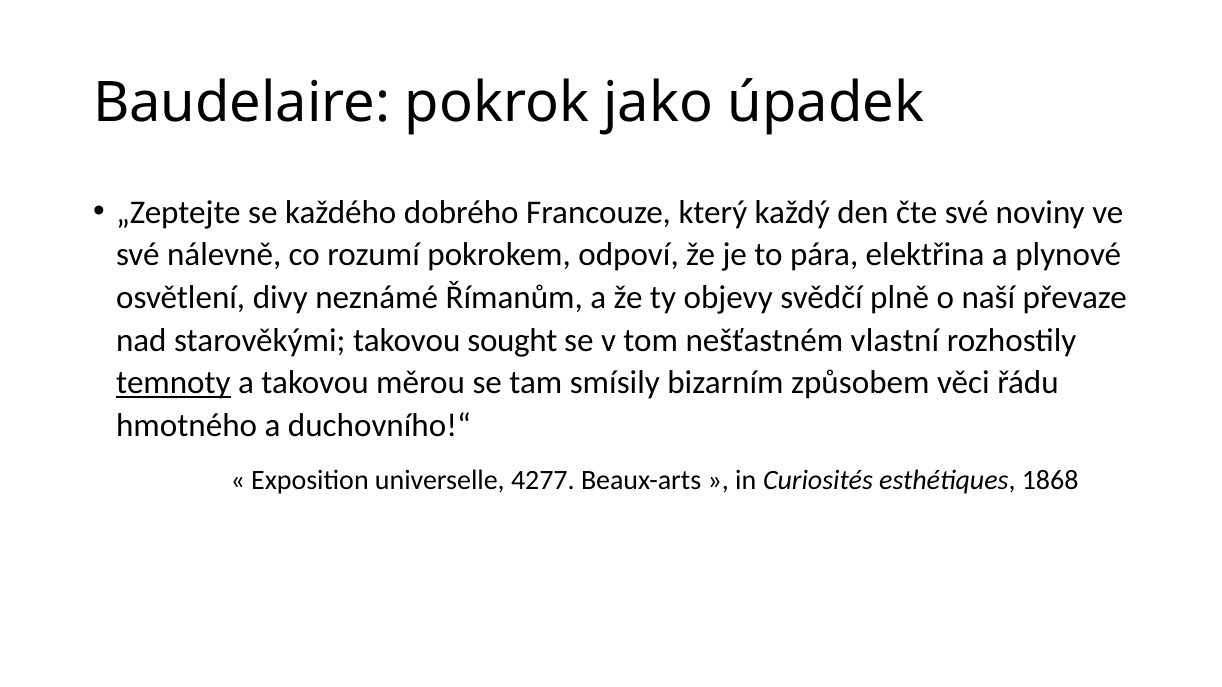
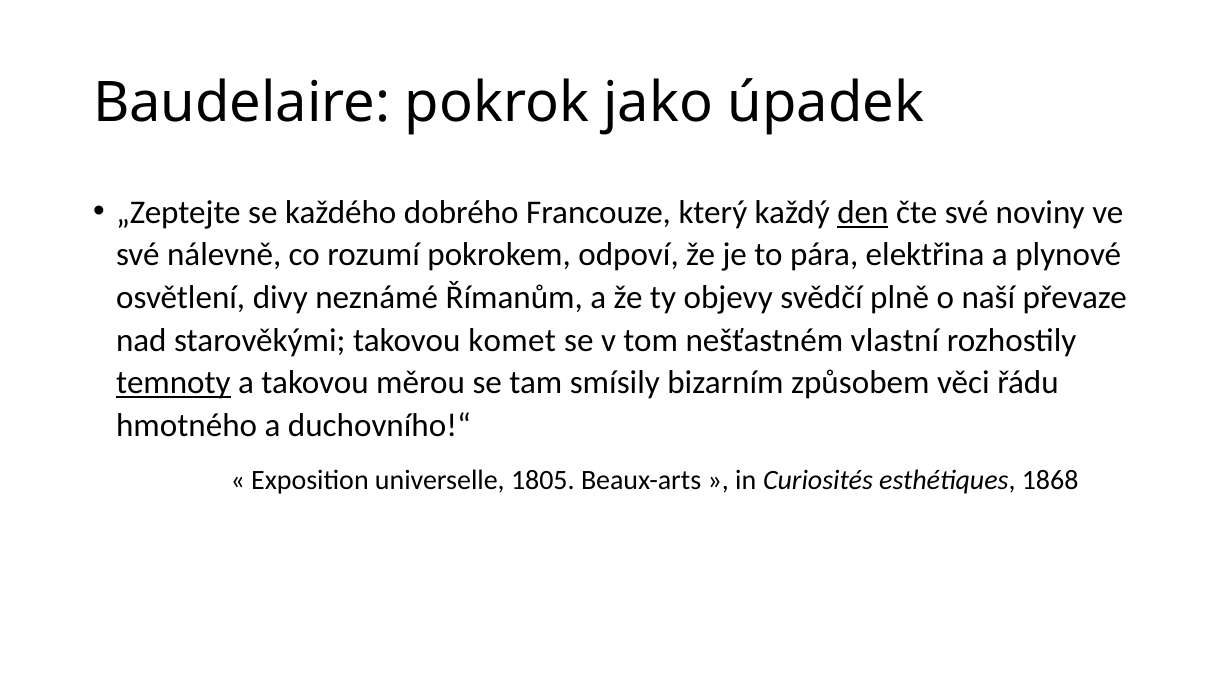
den underline: none -> present (863, 213)
sought: sought -> komet (512, 340)
4277: 4277 -> 1805 (543, 481)
